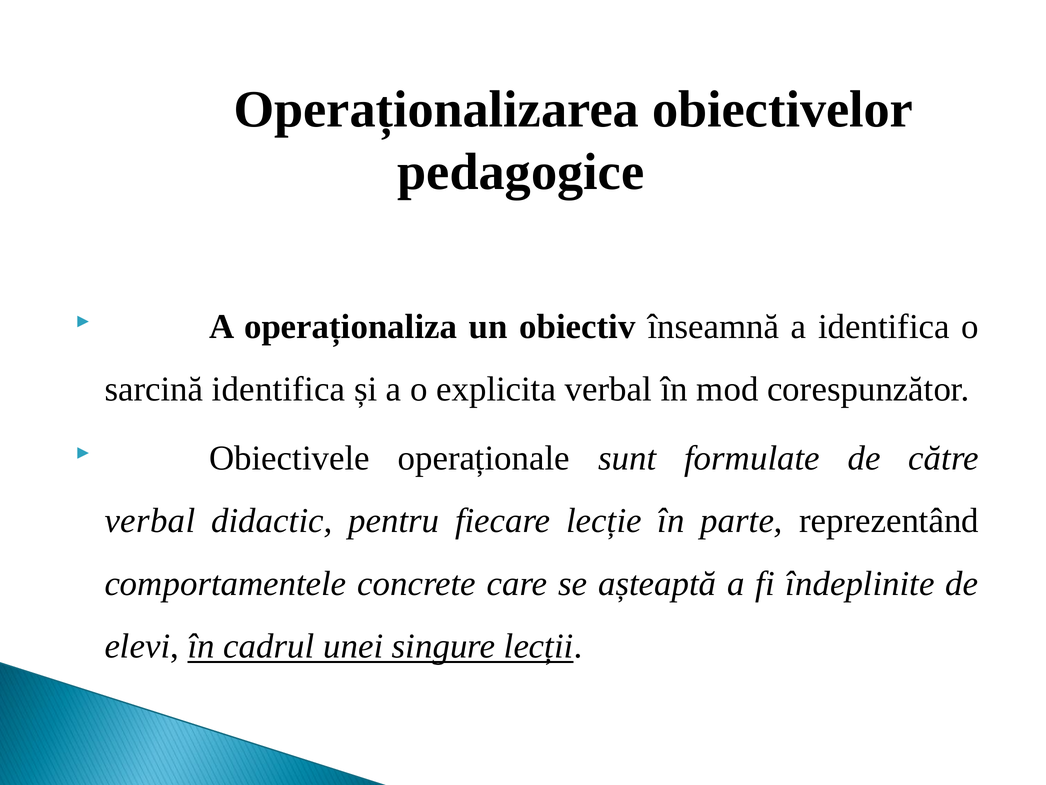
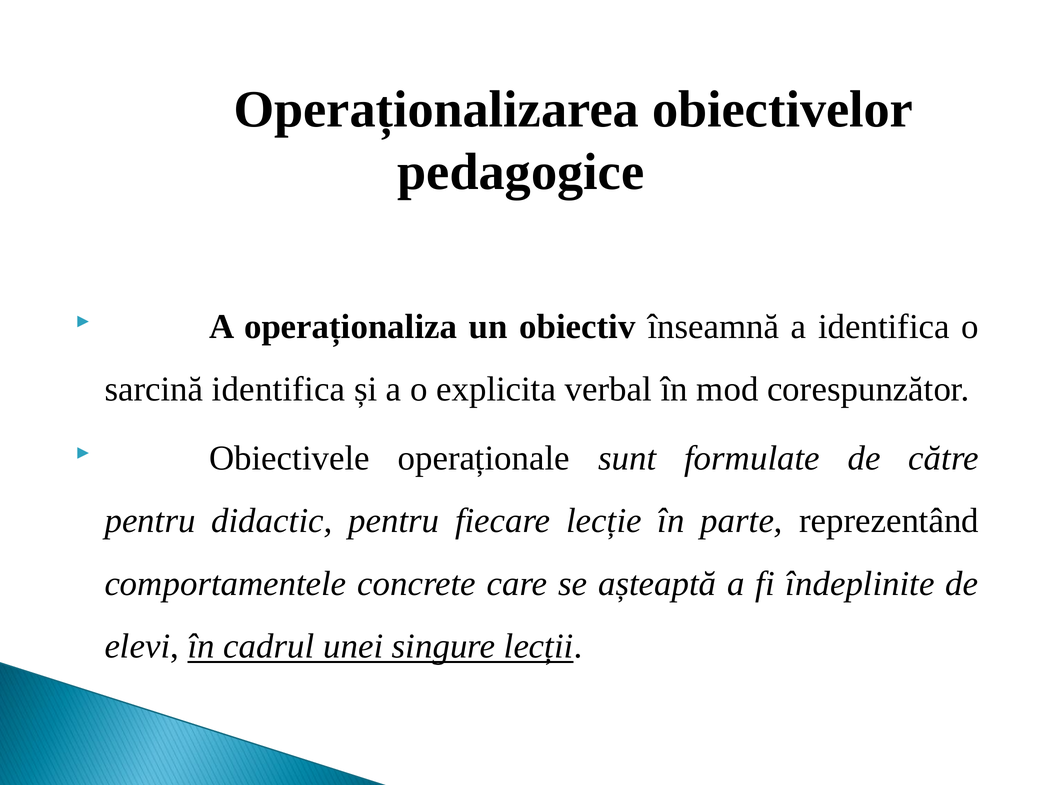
verbal: verbal -> pentru (150, 521)
